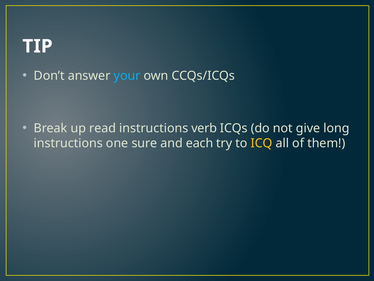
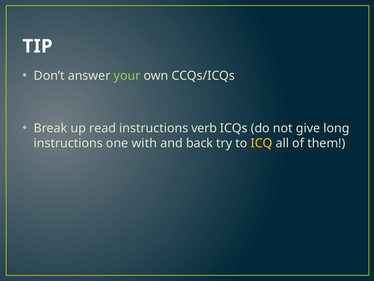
your colour: light blue -> light green (127, 76)
sure: sure -> with (144, 143)
each: each -> back (200, 143)
